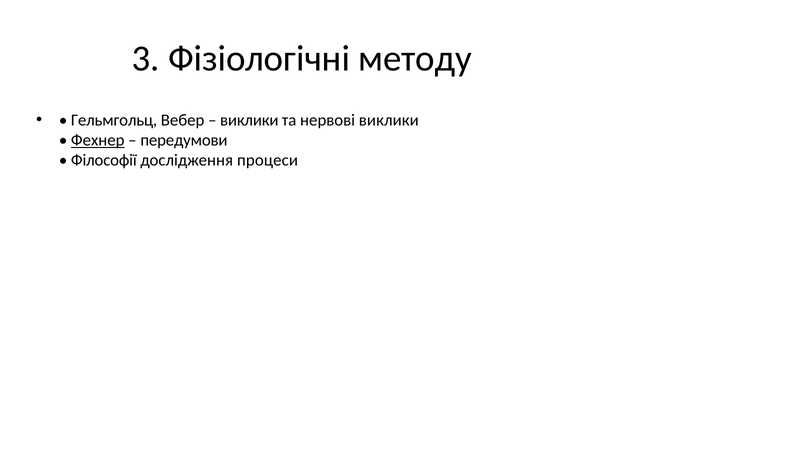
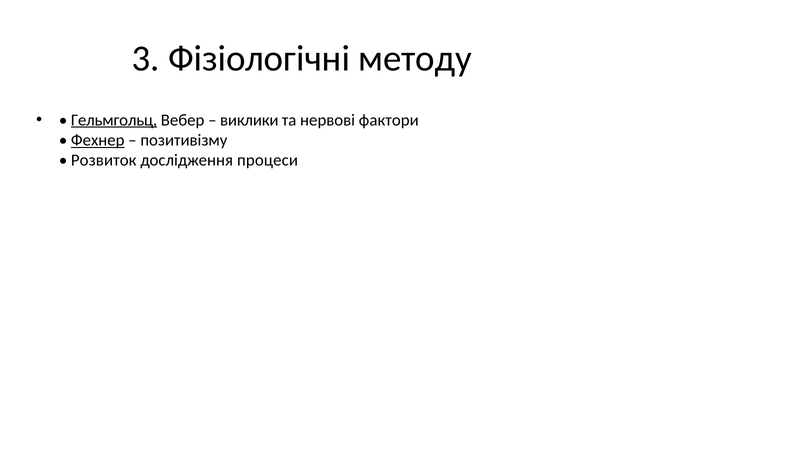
Гельмгольц underline: none -> present (114, 120)
нервові виклики: виклики -> фактори (389, 120)
передумови: передумови -> позитивізму (184, 140)
Філософії: Філософії -> Розвиток (104, 160)
